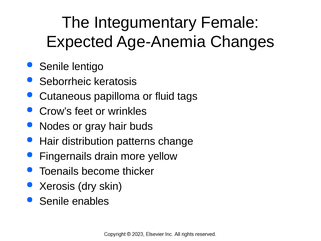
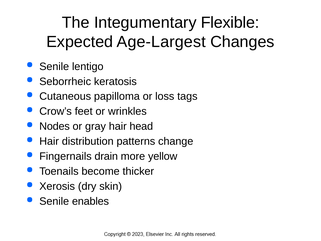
Female: Female -> Flexible (230, 23)
Age-Anemia: Age-Anemia -> Age-Largest (161, 42)
fluid: fluid -> loss (165, 96)
buds: buds -> head (141, 126)
